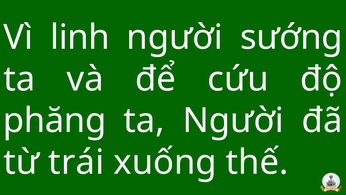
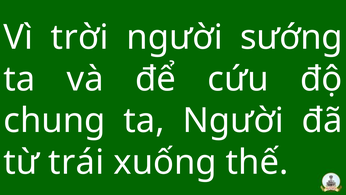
linh: linh -> trời (80, 37)
phăng: phăng -> chung (54, 120)
